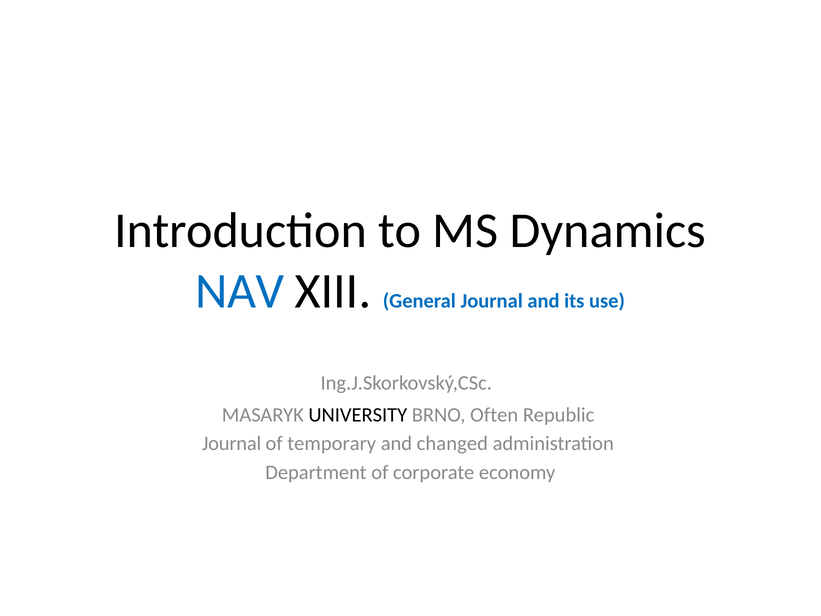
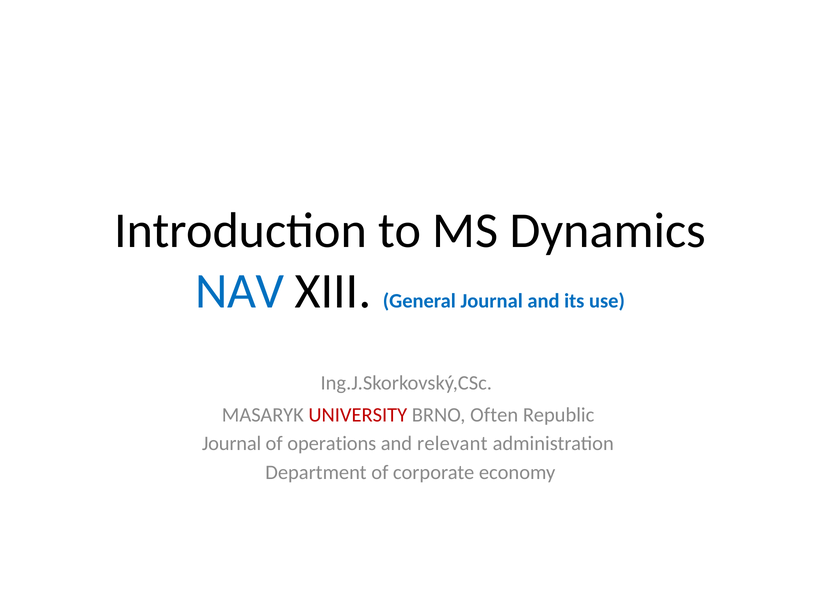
UNIVERSITY colour: black -> red (358, 415)
temporary: temporary -> operations (332, 443)
changed: changed -> relevant (452, 443)
